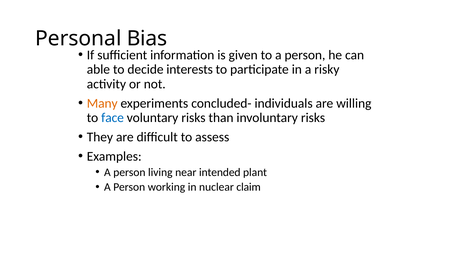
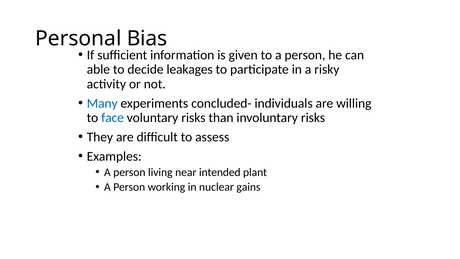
interests: interests -> leakages (190, 69)
Many colour: orange -> blue (102, 103)
claim: claim -> gains (248, 187)
